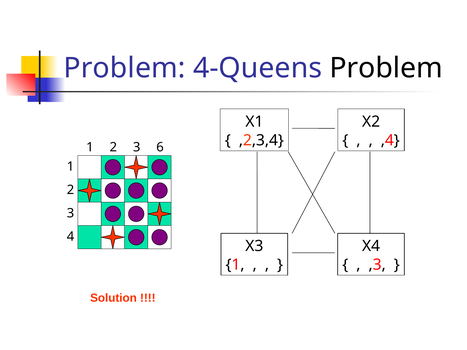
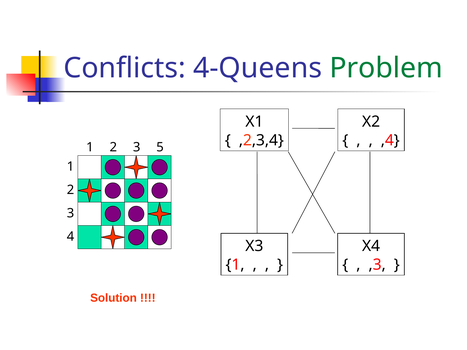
Problem: Problem -> Conflicts (125, 68)
Problem colour: black -> green (386, 68)
6: 6 -> 5 (160, 147)
